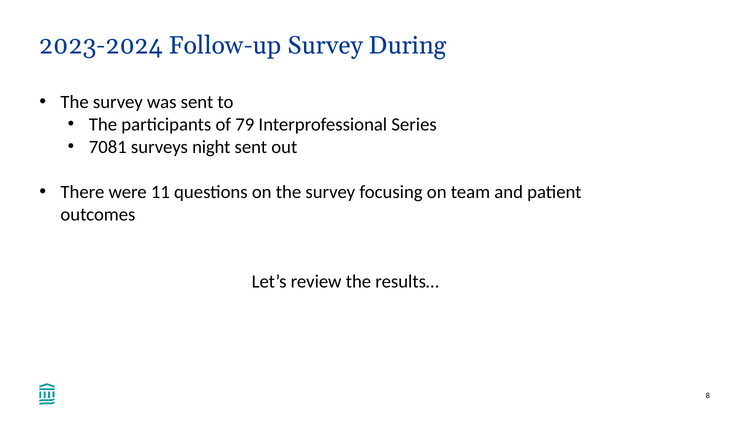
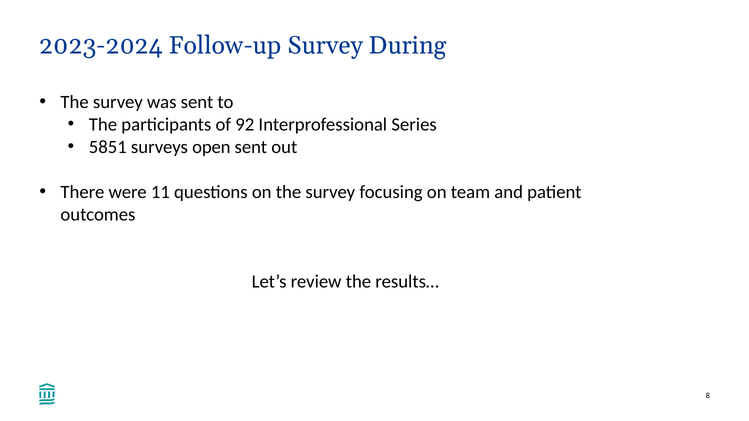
79: 79 -> 92 (245, 125)
7081: 7081 -> 5851 (108, 147)
night: night -> open (211, 147)
